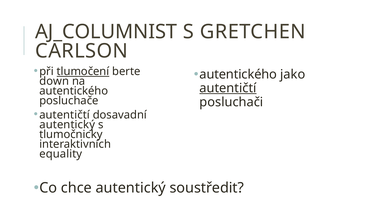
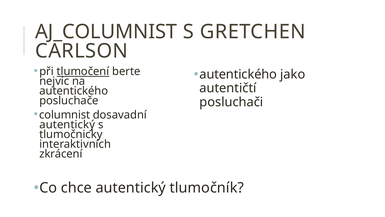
down: down -> nejvíc (54, 81)
autentičtí underline: present -> none (228, 88)
autentičtí: autentičtí -> columnist (65, 115)
equality: equality -> zkrácení (61, 153)
soustředit: soustředit -> tlumočník (207, 187)
